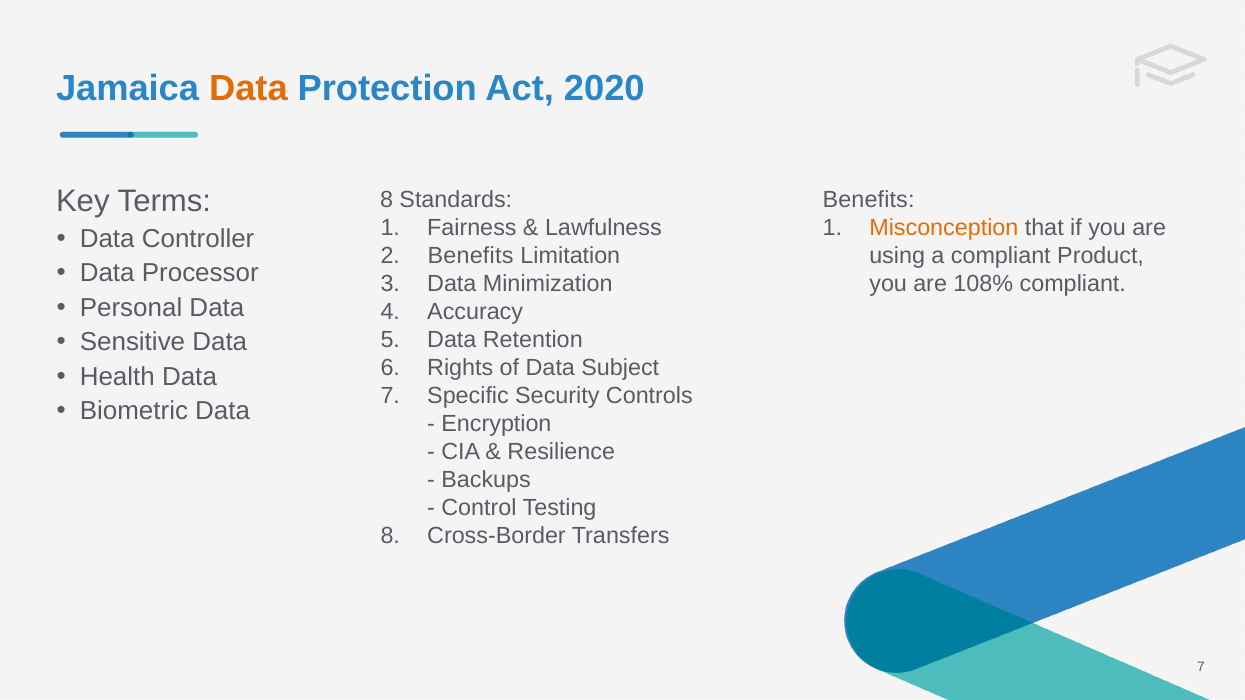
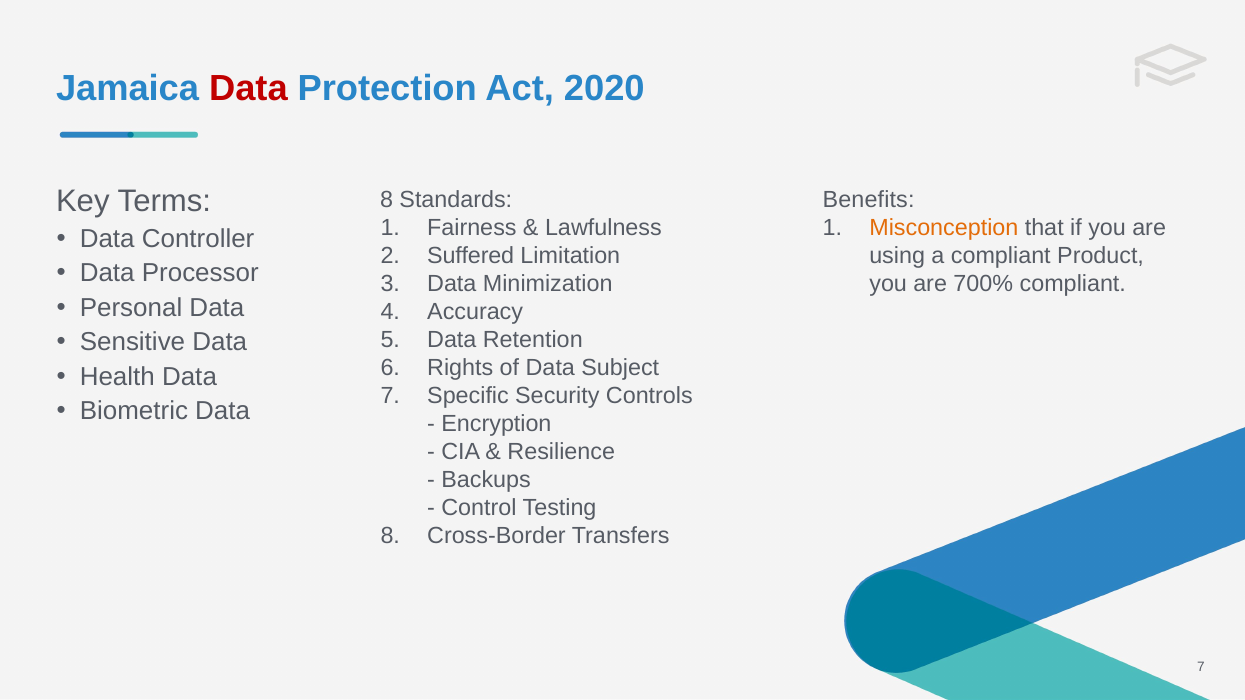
Data colour: orange -> red (248, 88)
Benefits: Benefits -> Suffered (471, 256)
108%: 108% -> 700% (983, 284)
